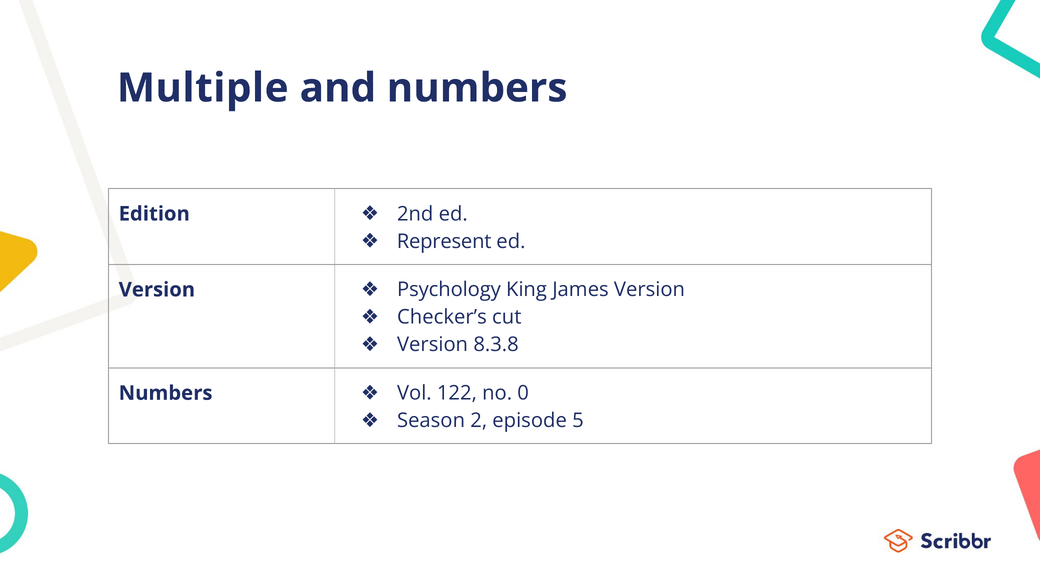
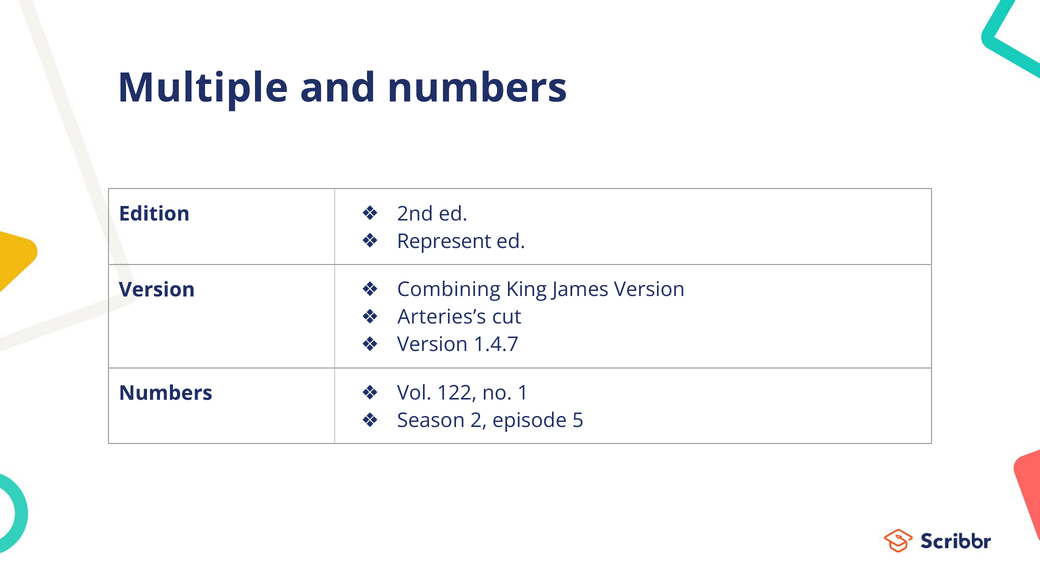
Psychology: Psychology -> Combining (449, 290)
Checker’s: Checker’s -> Arteries’s (442, 317)
8.3.8: 8.3.8 -> 1.4.7 (496, 345)
0: 0 -> 1 (523, 393)
